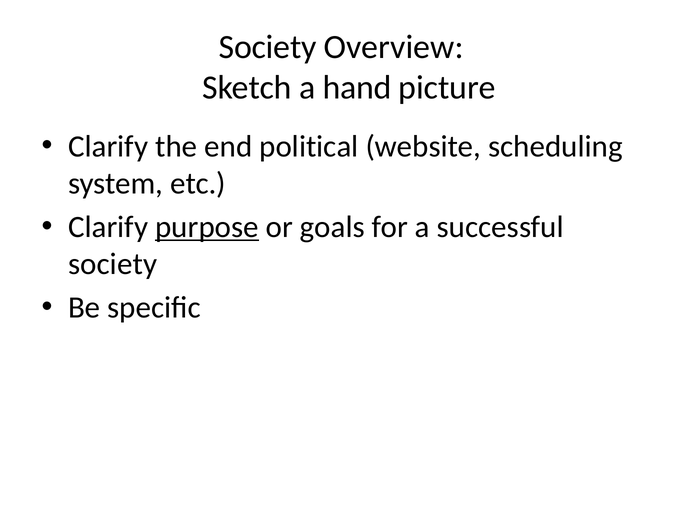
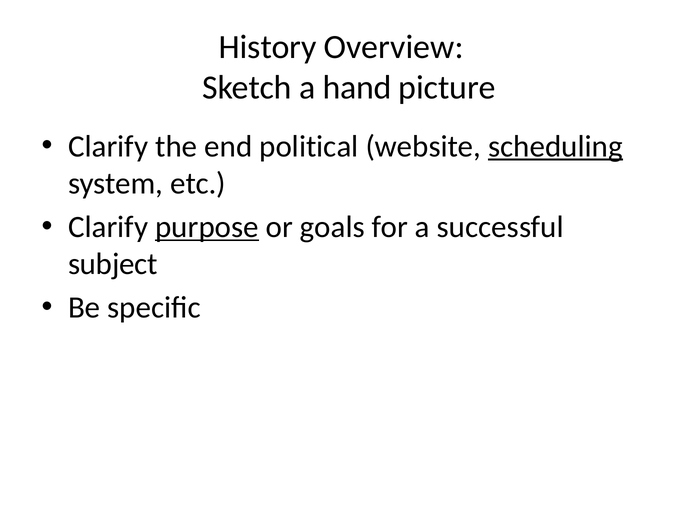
Society: Society -> History (268, 47)
scheduling underline: none -> present (555, 146)
society: society -> subject (113, 264)
